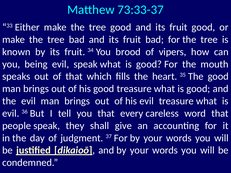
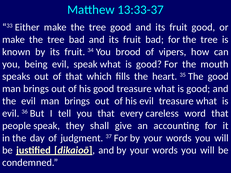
73:33-37: 73:33-37 -> 13:33-37 (141, 10)
